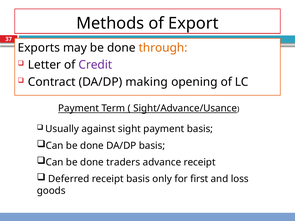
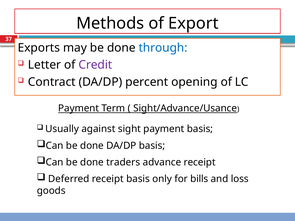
through colour: orange -> blue (163, 48)
making: making -> percent (147, 82)
first: first -> bills (199, 179)
